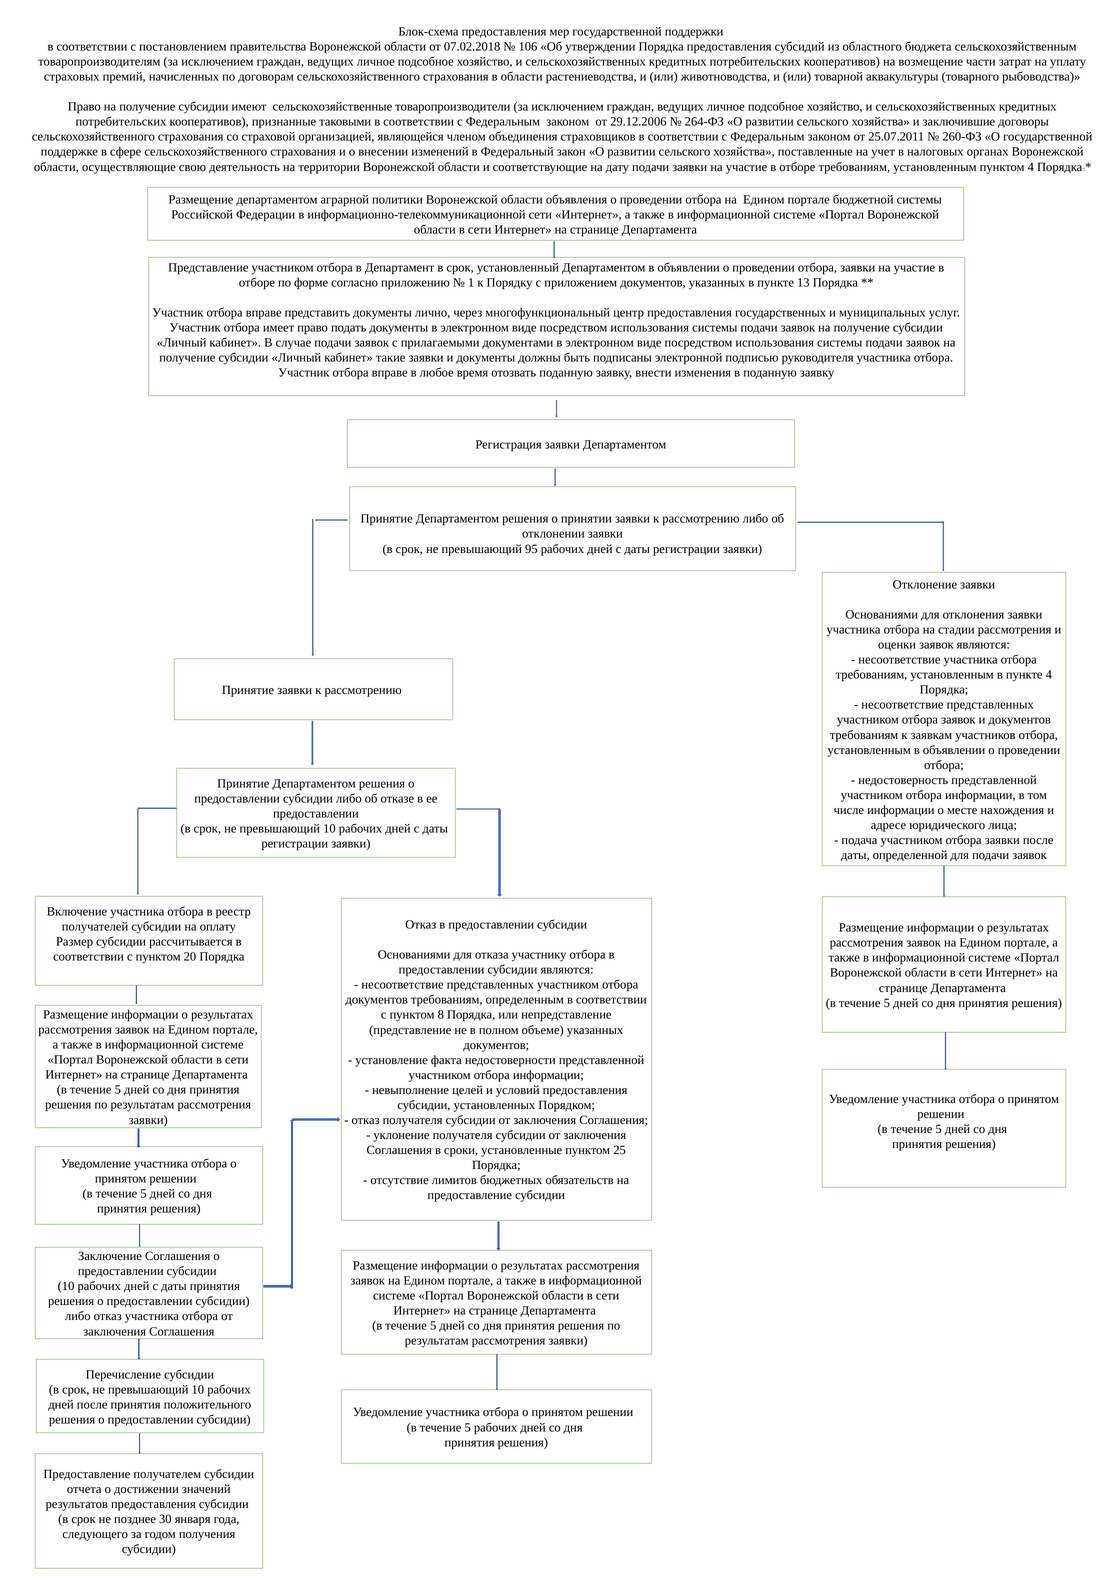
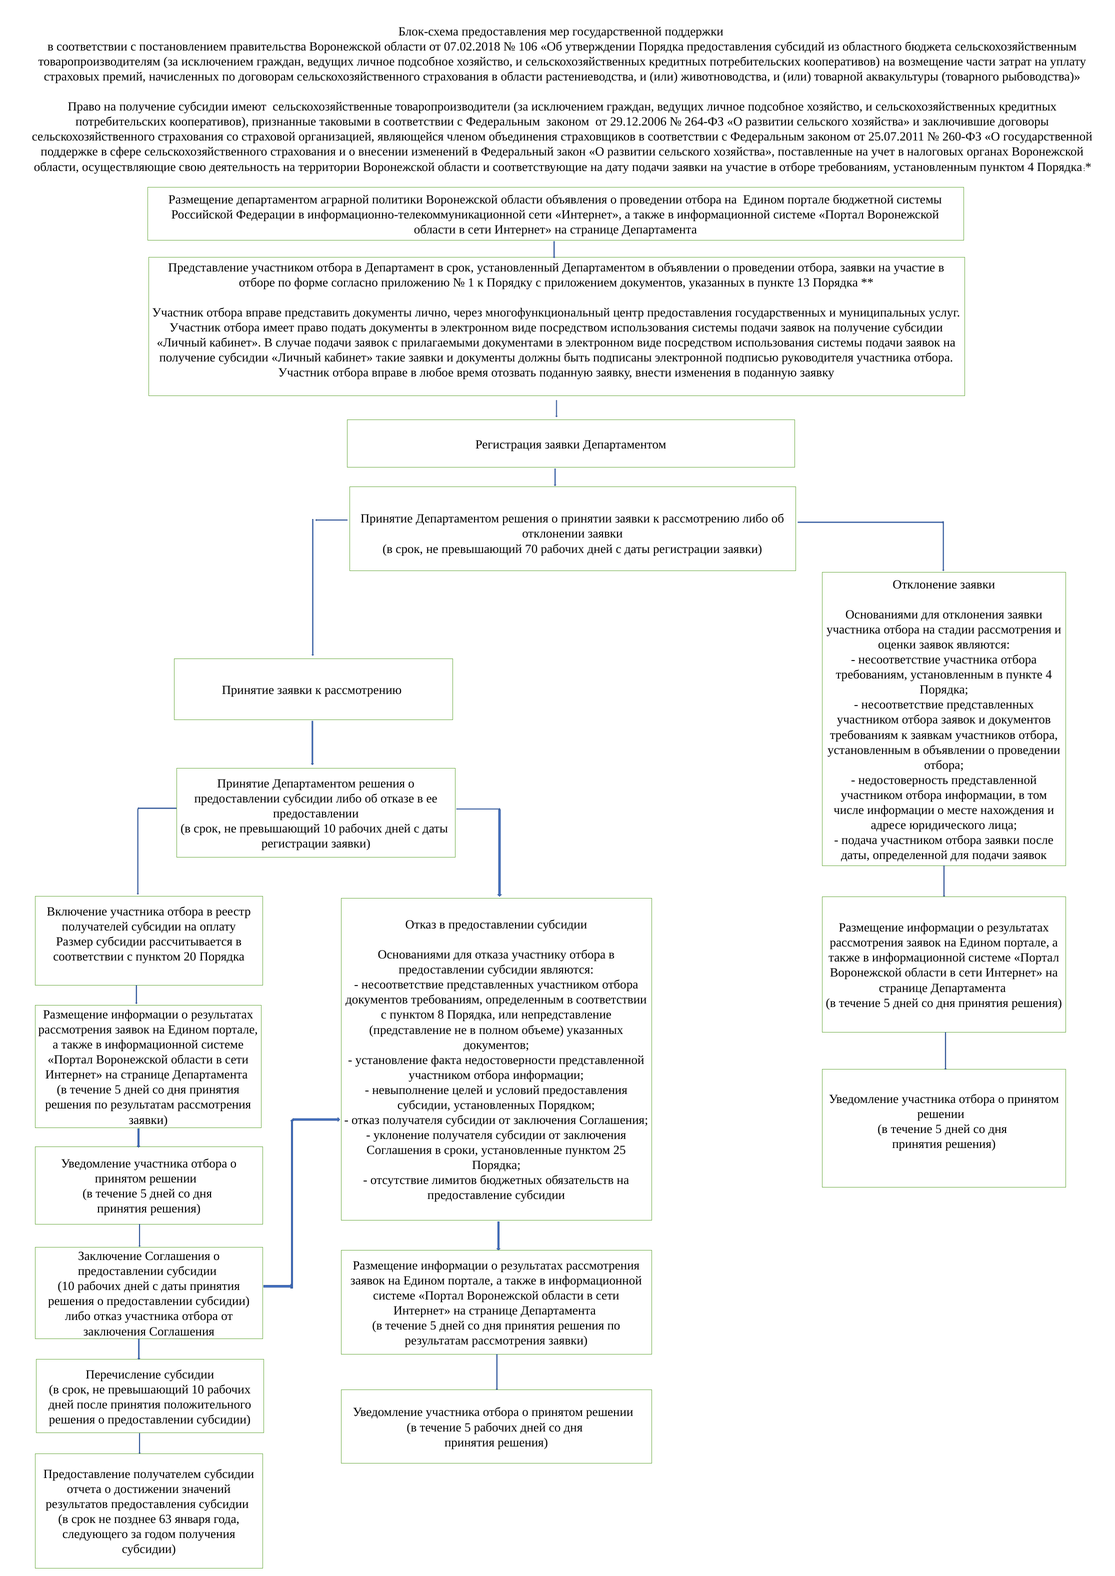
95: 95 -> 70 (531, 549)
30: 30 -> 63 (165, 1519)
